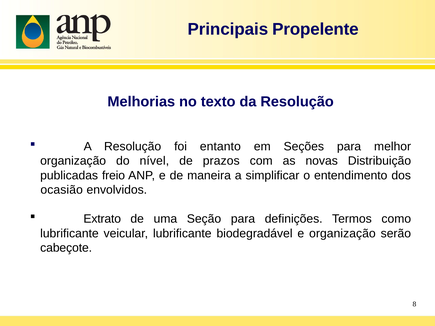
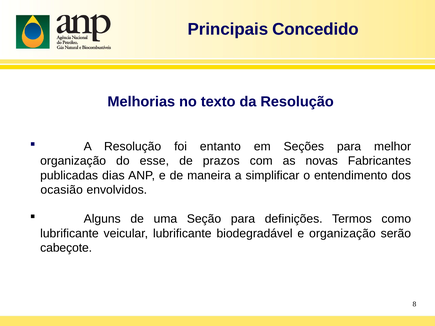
Propelente: Propelente -> Concedido (315, 29)
nível: nível -> esse (154, 161)
Distribuição: Distribuição -> Fabricantes (380, 161)
freio: freio -> dias (113, 176)
Extrato: Extrato -> Alguns (102, 219)
